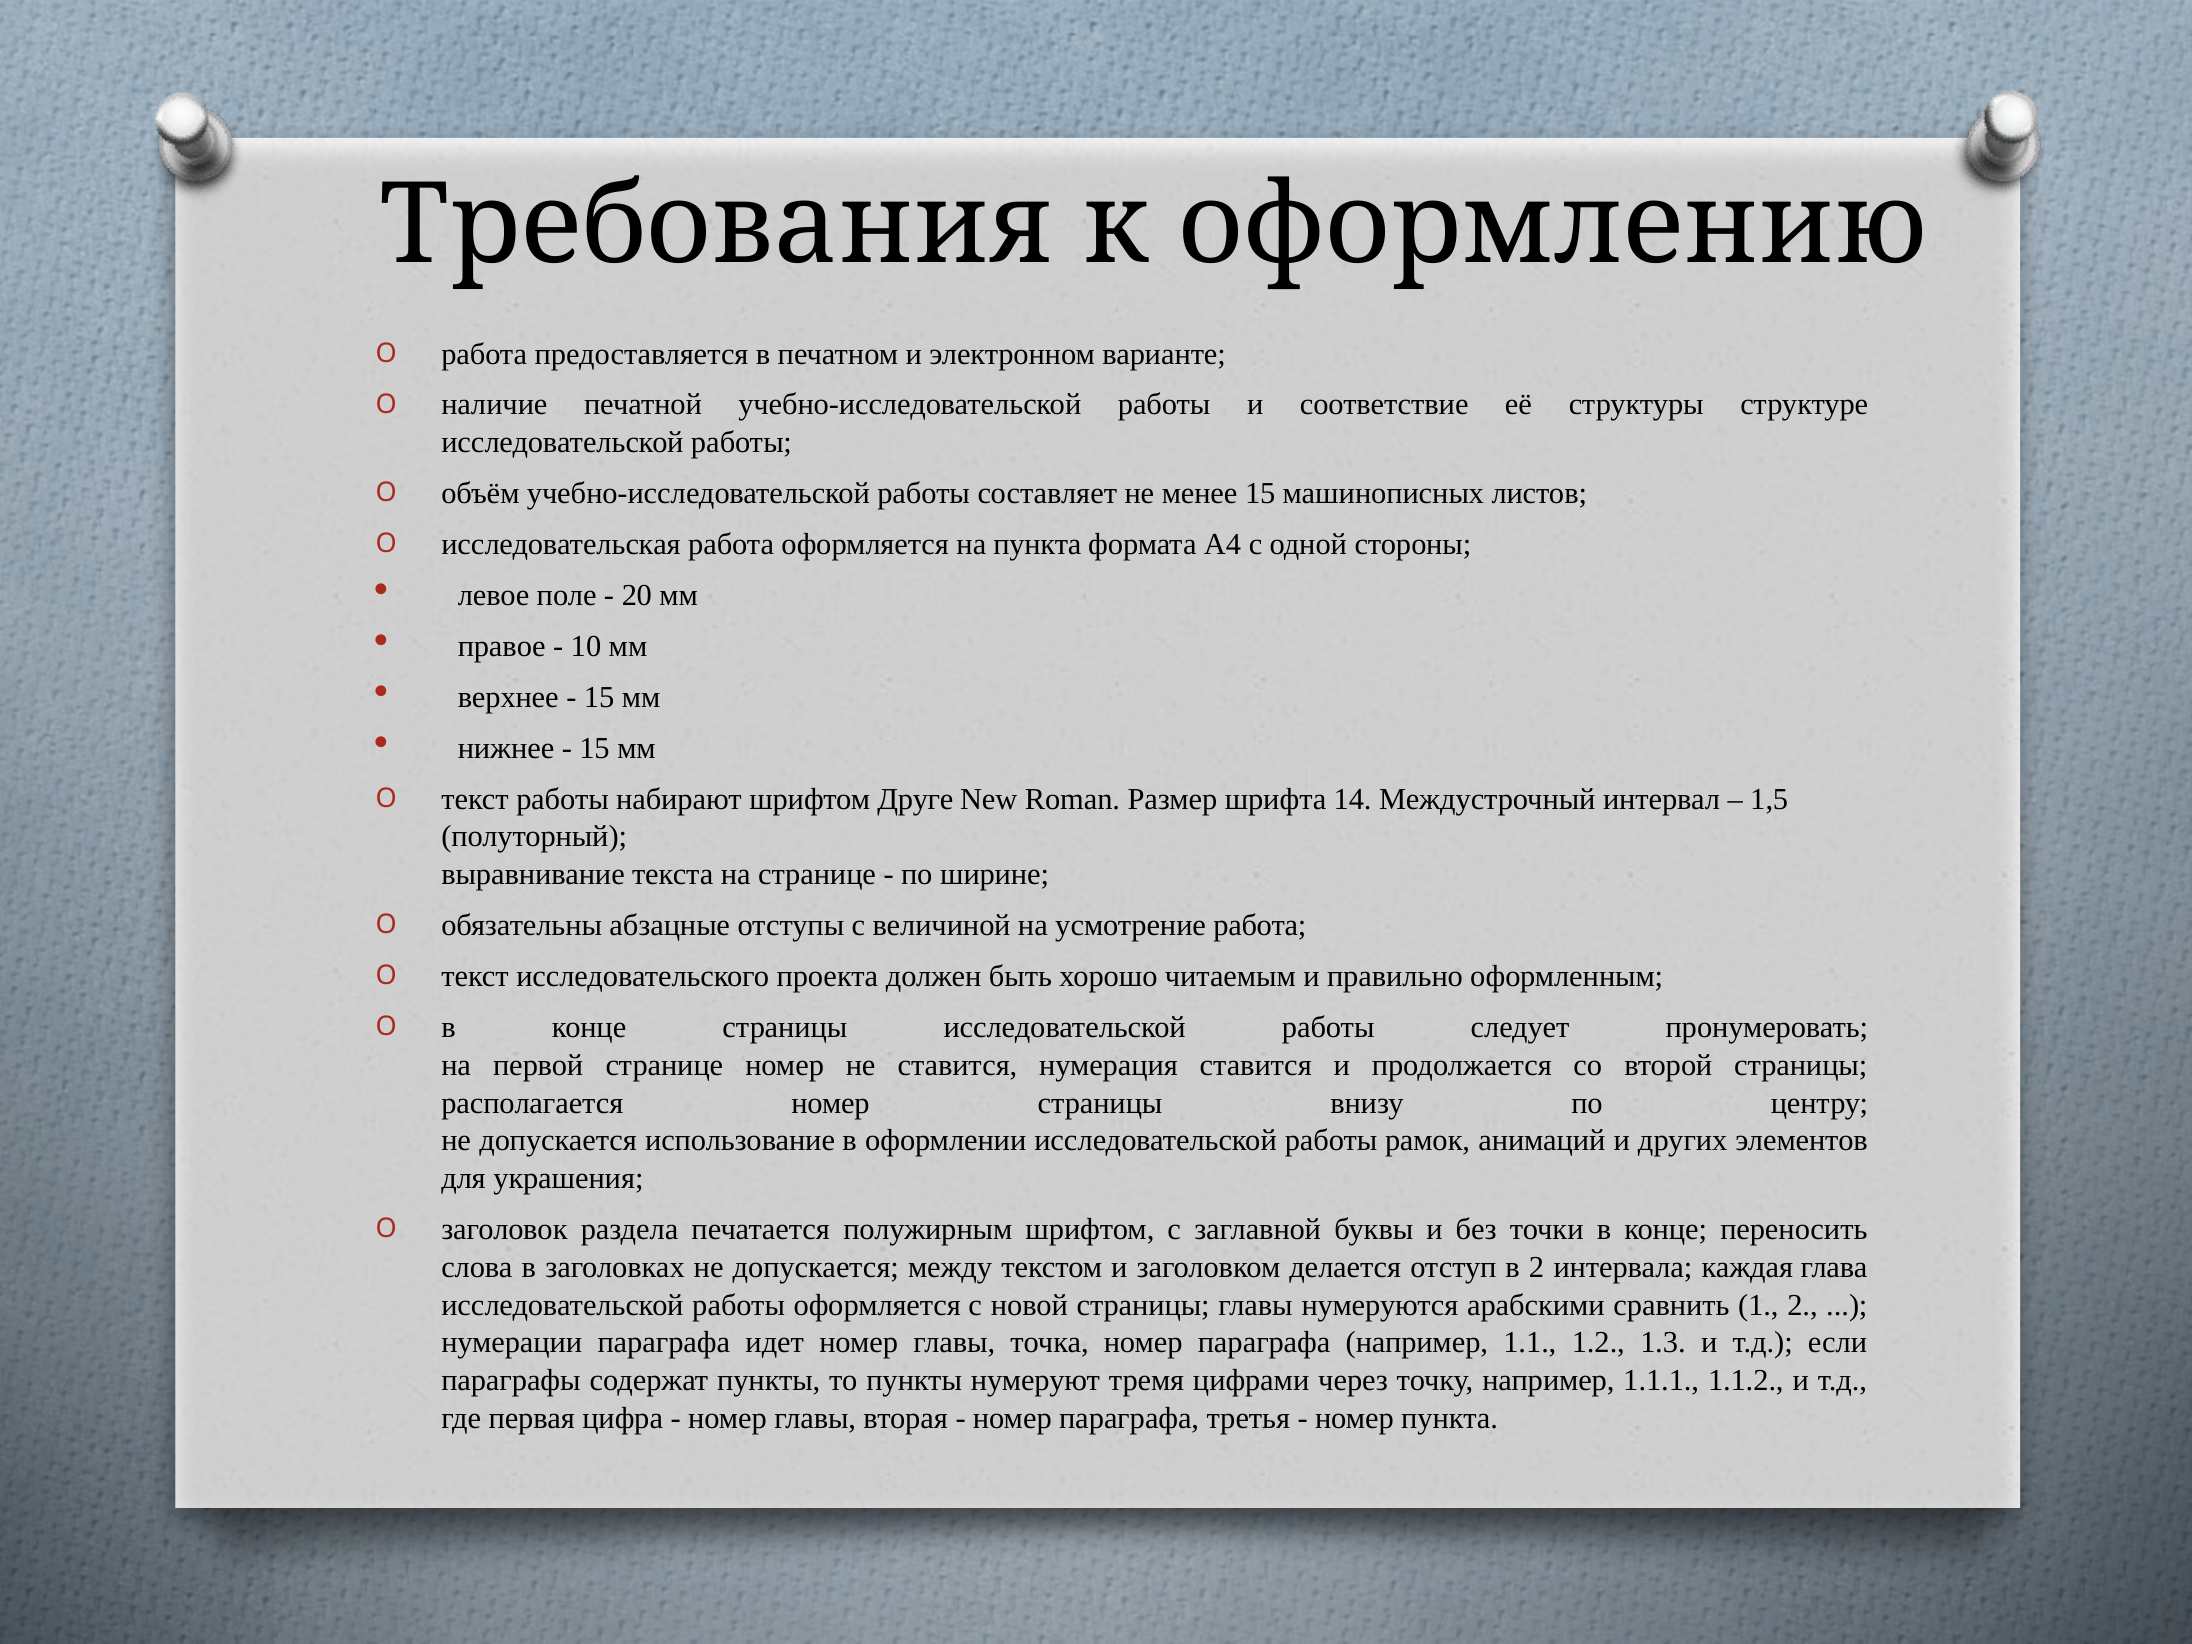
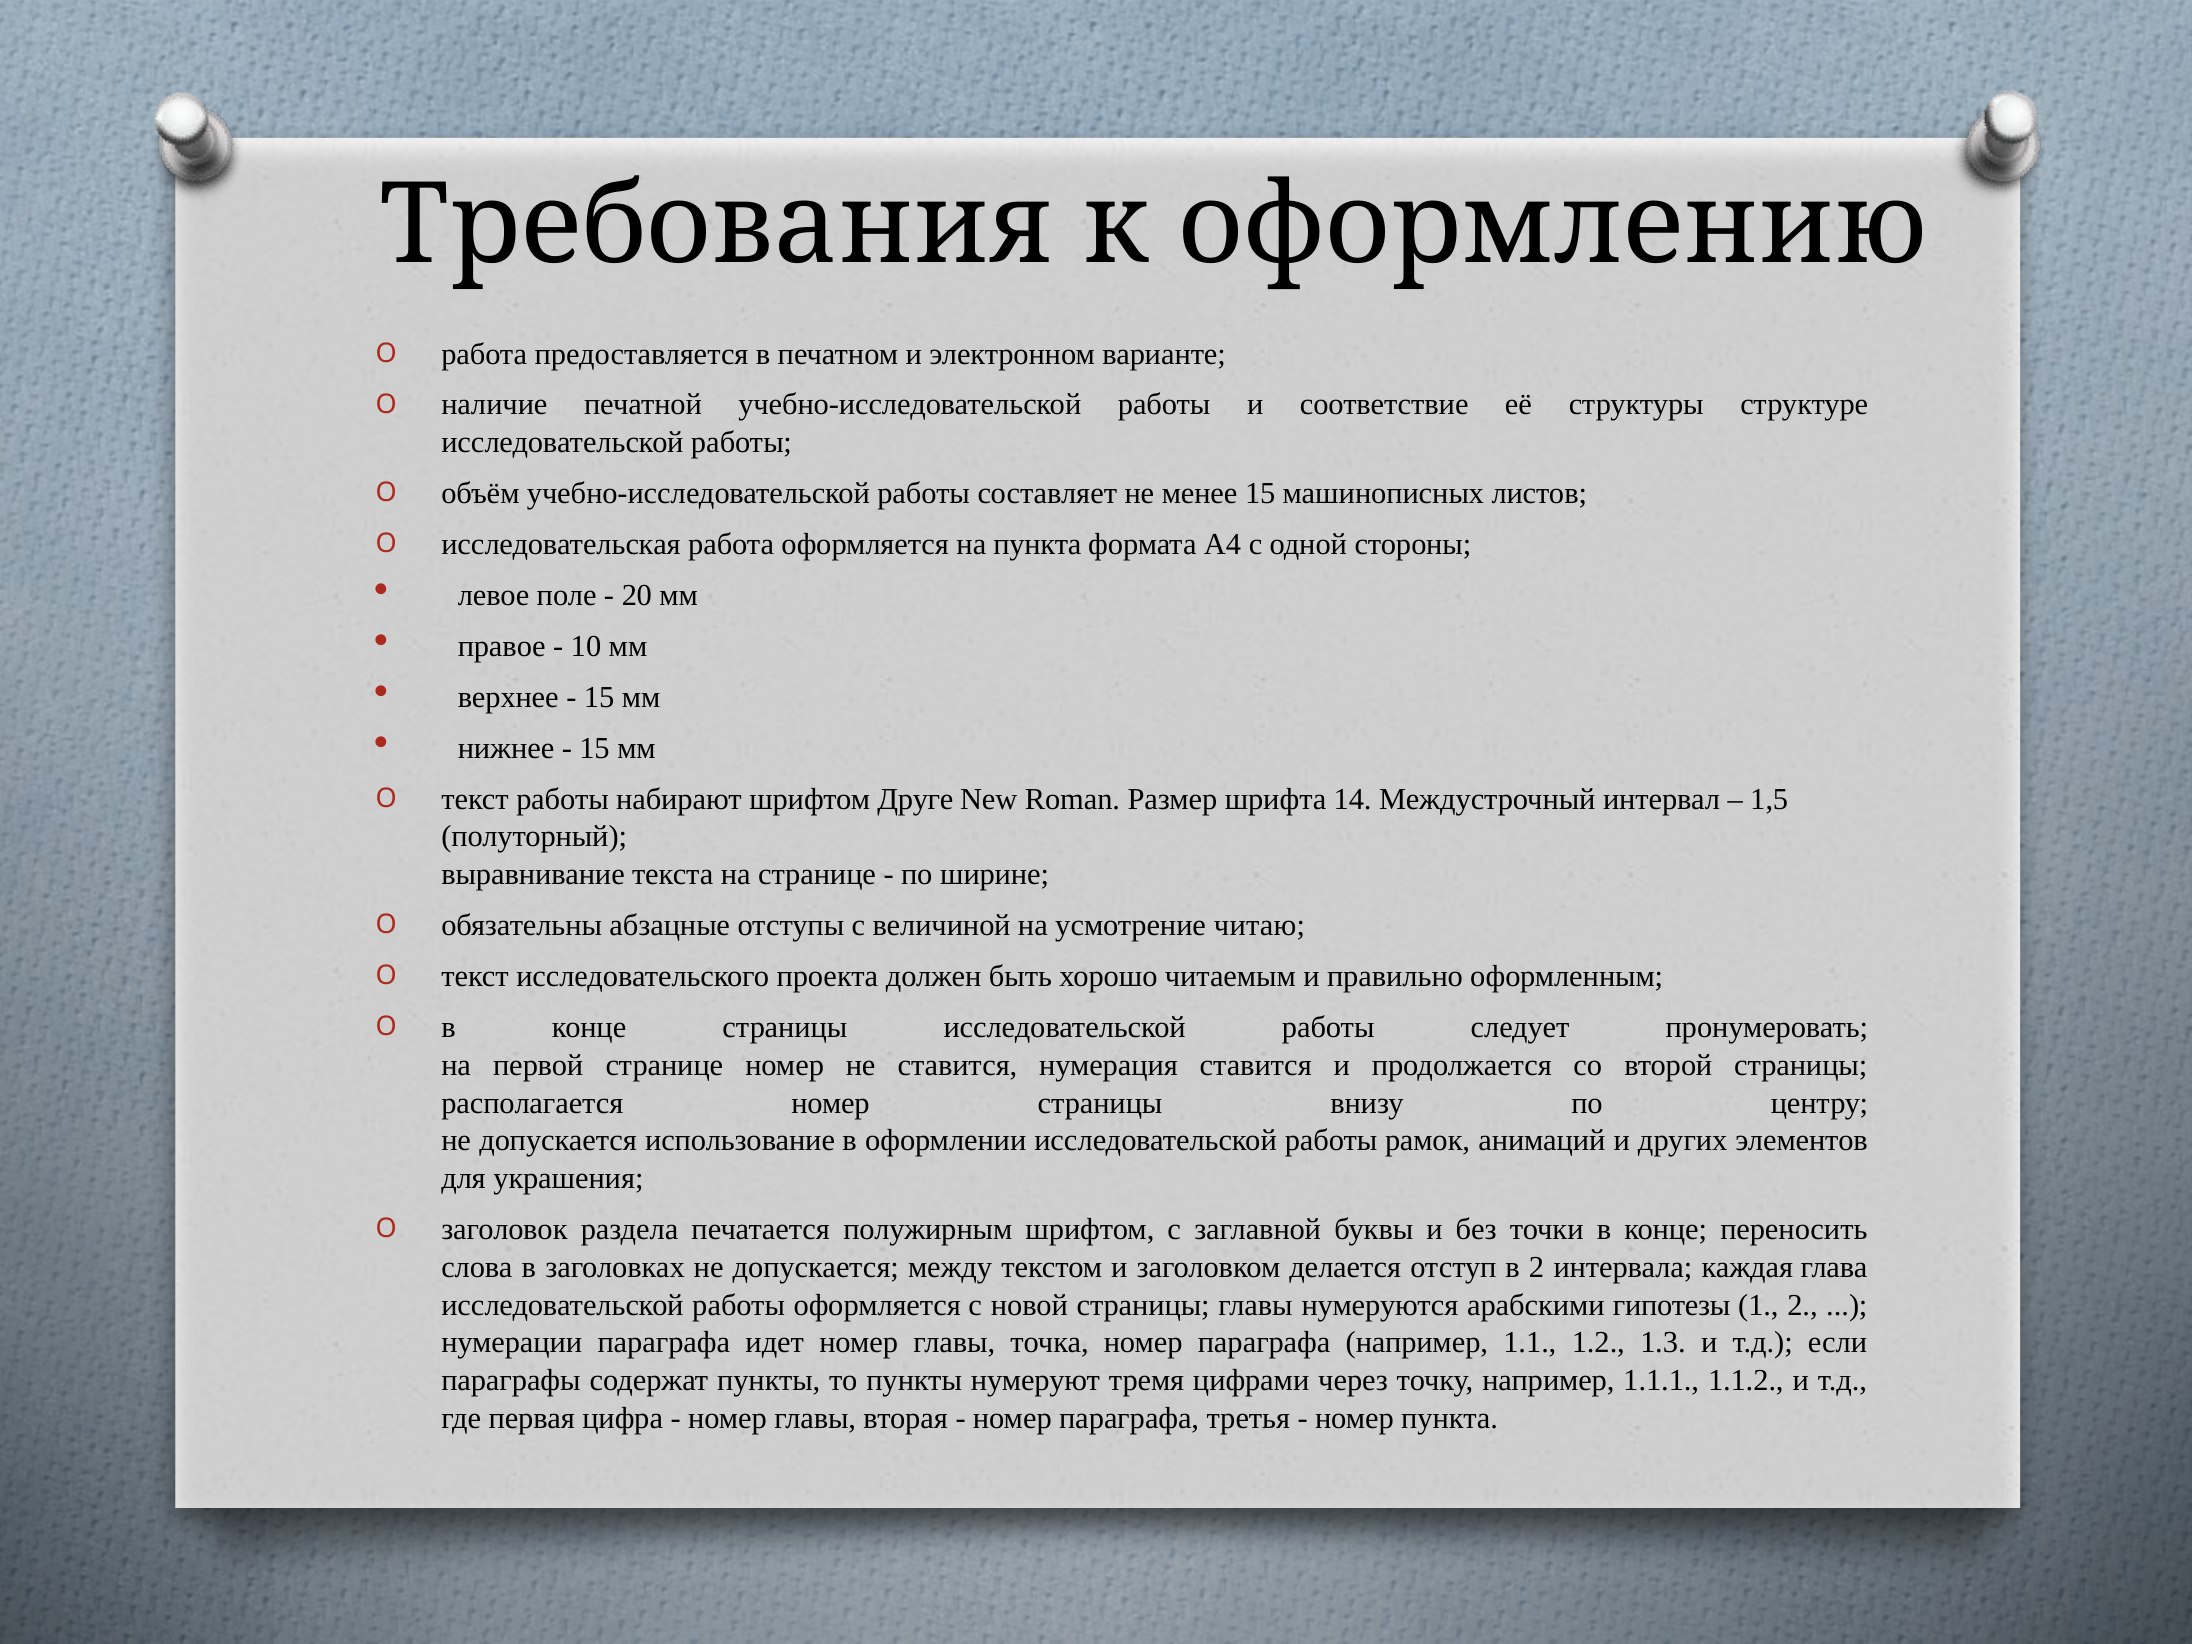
усмотрение работа: работа -> читаю (1260, 926)
сравнить: сравнить -> гипотезы (1672, 1305)
